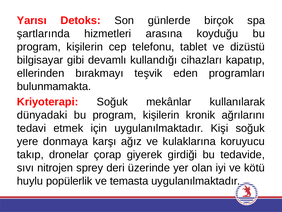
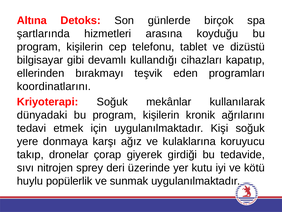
Yarısı: Yarısı -> Altına (32, 21)
bulunmamakta: bulunmamakta -> koordinatlarını (54, 86)
olan: olan -> kutu (202, 168)
temasta: temasta -> sunmak (129, 181)
